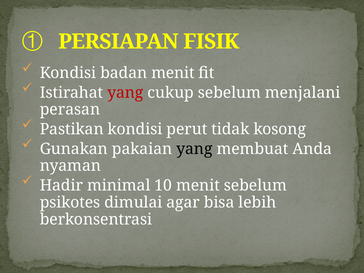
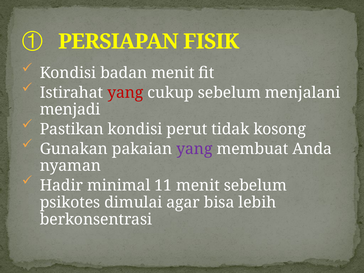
perasan: perasan -> menjadi (70, 110)
yang colour: black -> purple (194, 149)
10: 10 -> 11 (163, 185)
